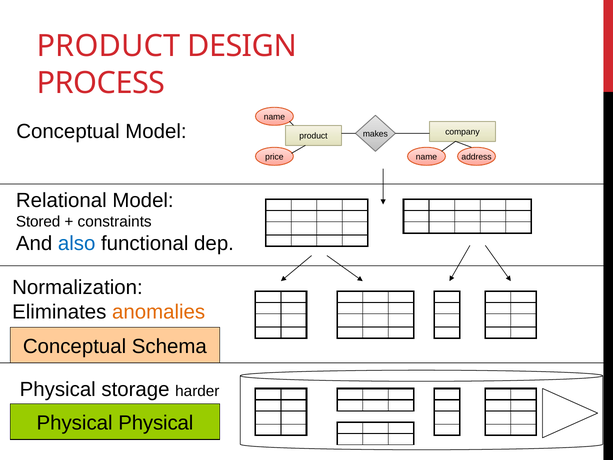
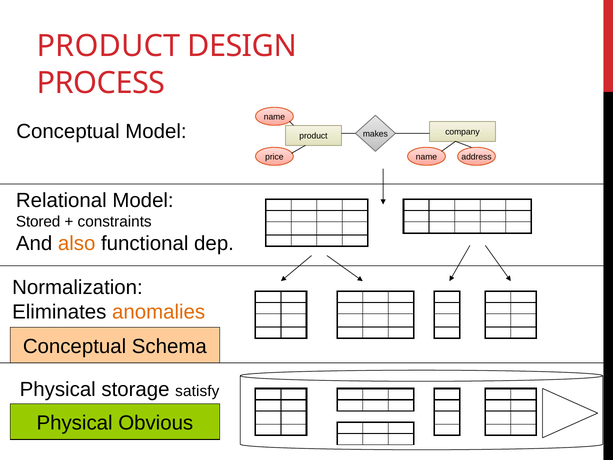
also colour: blue -> orange (77, 243)
harder: harder -> satisfy (197, 391)
Physical: Physical -> Obvious (156, 423)
